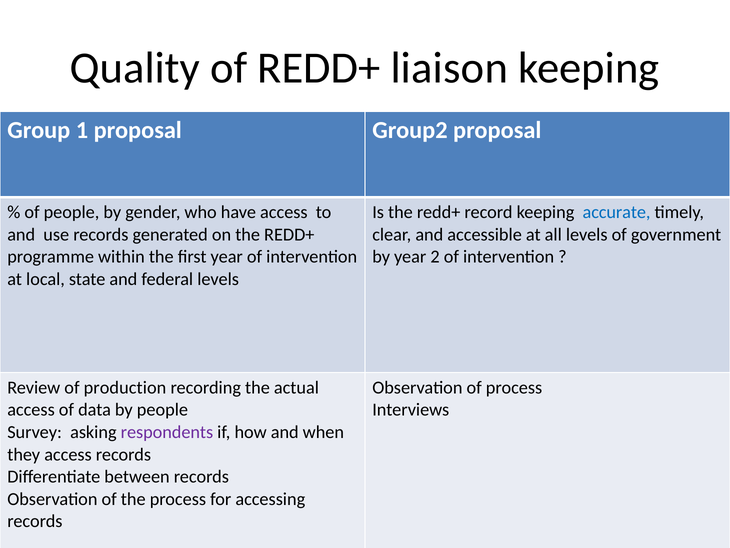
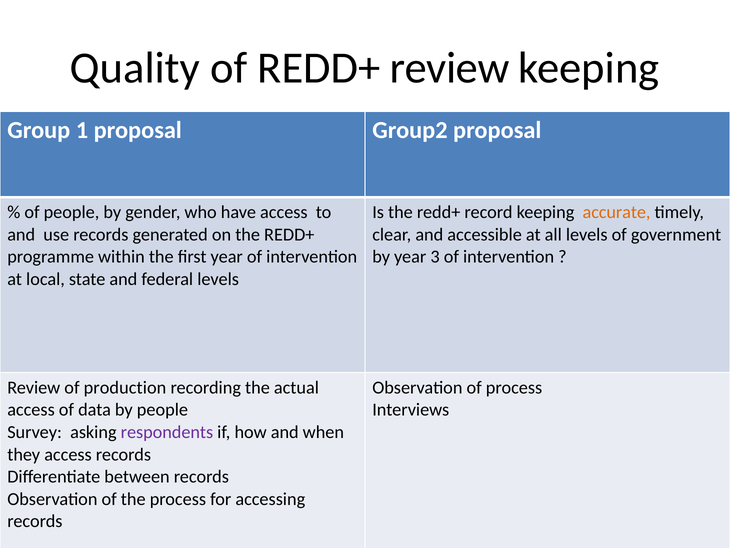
REDD+ liaison: liaison -> review (450, 68)
accurate colour: blue -> orange (617, 212)
2: 2 -> 3 (435, 257)
